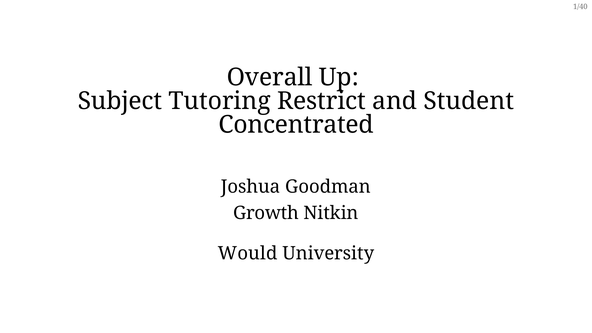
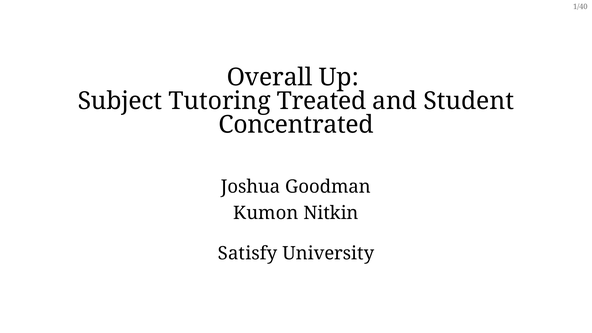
Restrict: Restrict -> Treated (322, 101)
Growth: Growth -> Kumon (266, 213)
Would: Would -> Satisfy (248, 253)
